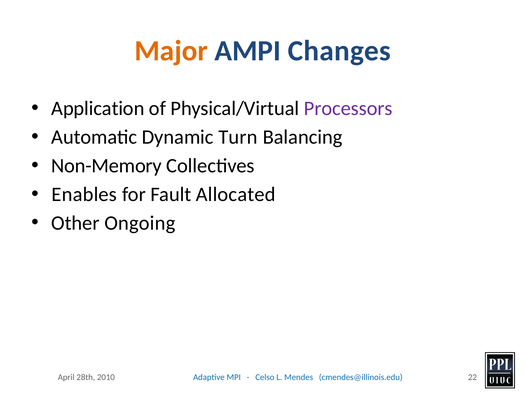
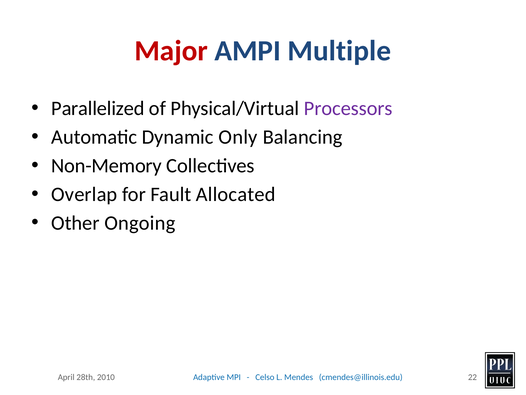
Major colour: orange -> red (171, 51)
Changes: Changes -> Multiple (339, 51)
Application: Application -> Parallelized (98, 108)
Turn: Turn -> Only (238, 137)
Enables: Enables -> Overlap (84, 194)
